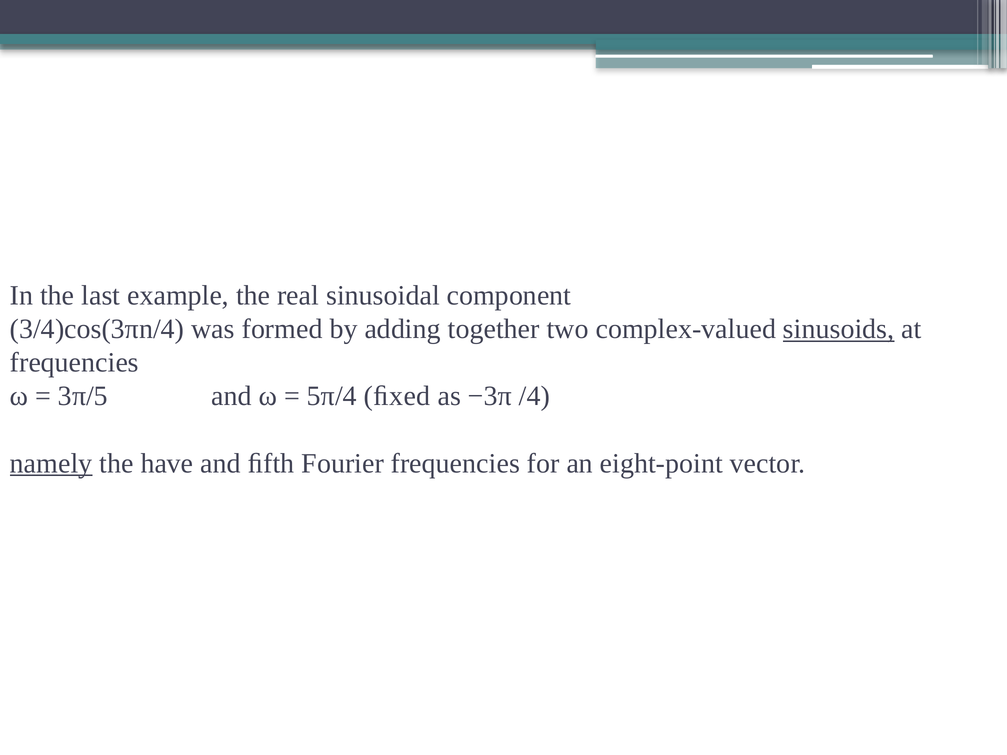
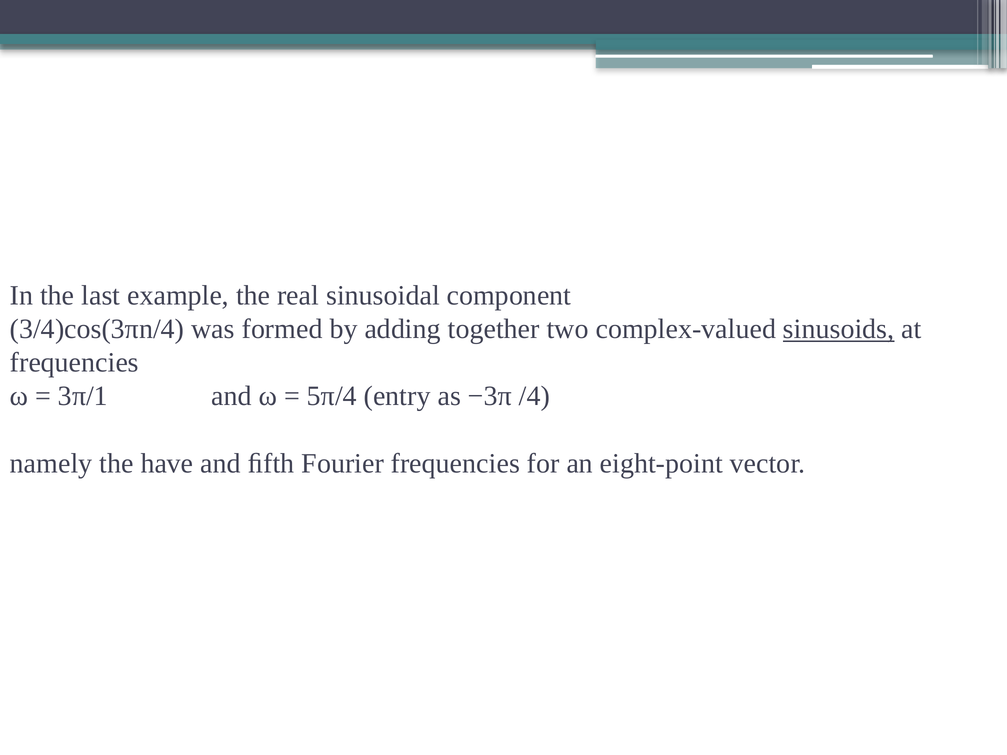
3π/5: 3π/5 -> 3π/1 (83, 396)
ﬁxed: ﬁxed -> entry (397, 396)
namely underline: present -> none (51, 463)
